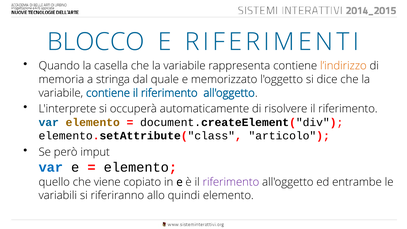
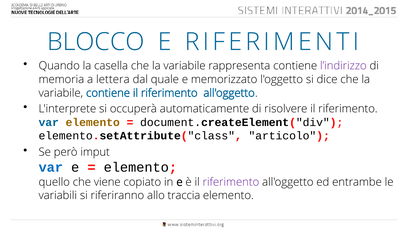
l’indirizzo colour: orange -> purple (343, 66)
stringa: stringa -> lettera (113, 79)
quindi: quindi -> traccia (184, 196)
